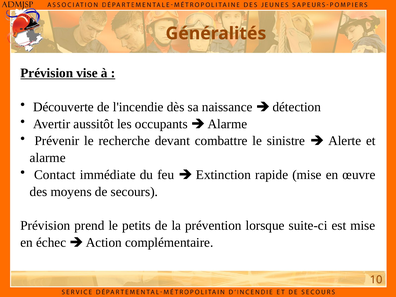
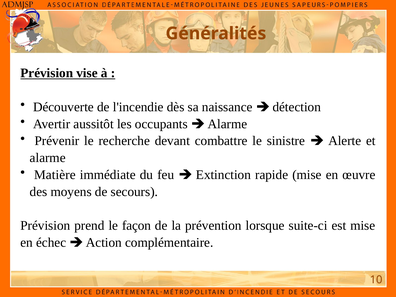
Contact: Contact -> Matière (55, 175)
petits: petits -> façon (137, 226)
